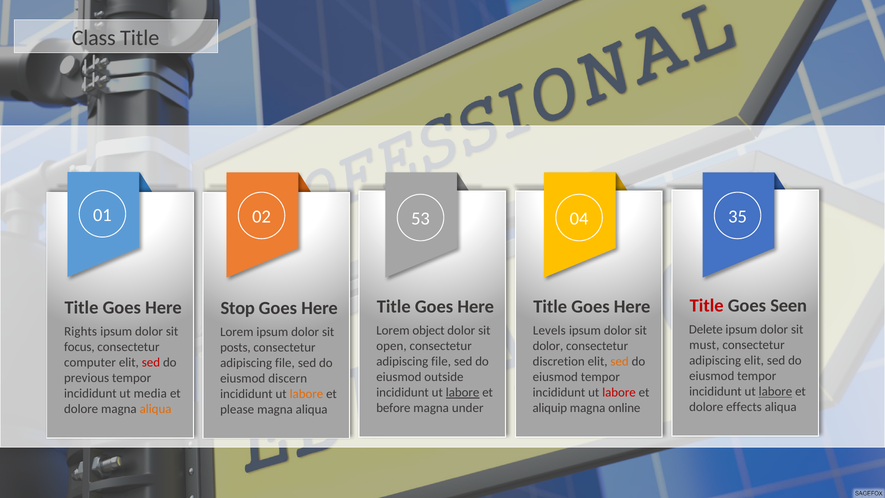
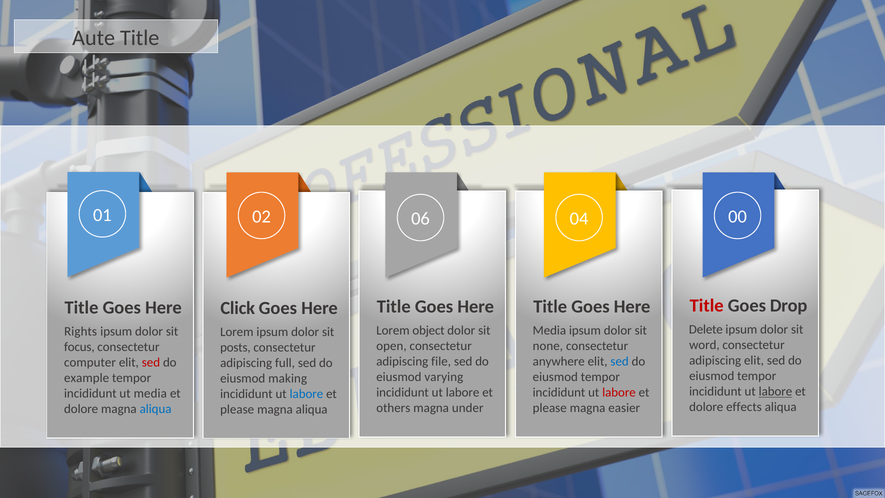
Class: Class -> Aute (94, 38)
53: 53 -> 06 (420, 219)
35: 35 -> 00 (738, 217)
Seen: Seen -> Drop (789, 306)
Stop: Stop -> Click (238, 308)
Levels: Levels -> Media (549, 330)
must: must -> word (704, 345)
dolor: dolor -> none (548, 346)
discretion: discretion -> anywhere (559, 361)
sed colour: orange -> blue (620, 361)
file: file -> full (285, 363)
outside: outside -> varying (444, 377)
previous: previous -> example (87, 378)
discern: discern -> making (288, 378)
labore underline: present -> none (463, 392)
labore colour: orange -> blue (306, 394)
before: before -> others (393, 408)
aliquip: aliquip -> please (550, 408)
online: online -> easier (624, 408)
aliqua colour: orange -> blue (156, 409)
